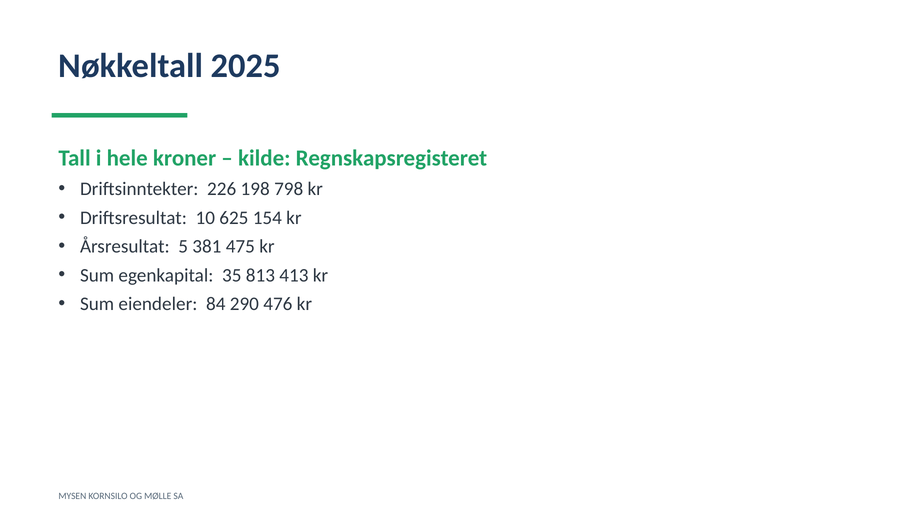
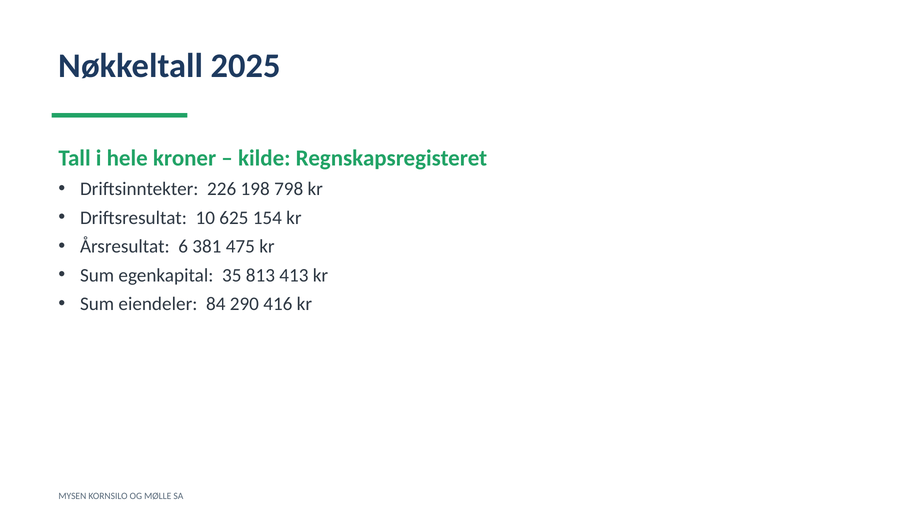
5: 5 -> 6 (183, 246)
476: 476 -> 416 (278, 304)
